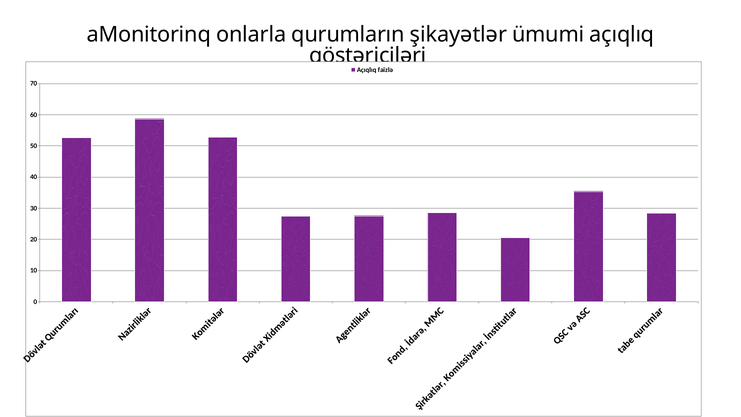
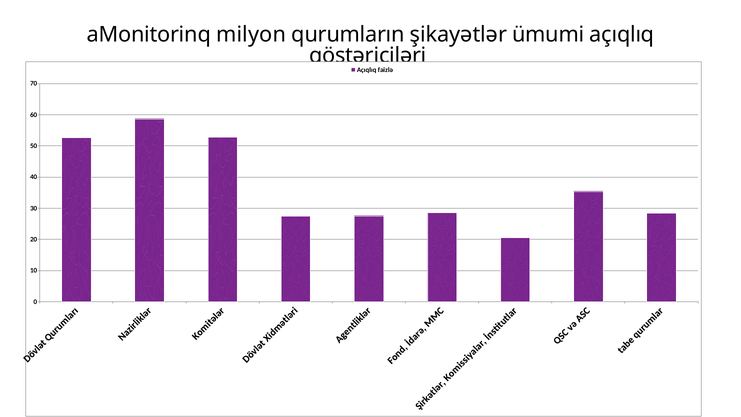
onlarla: onlarla -> milyon (251, 35)
